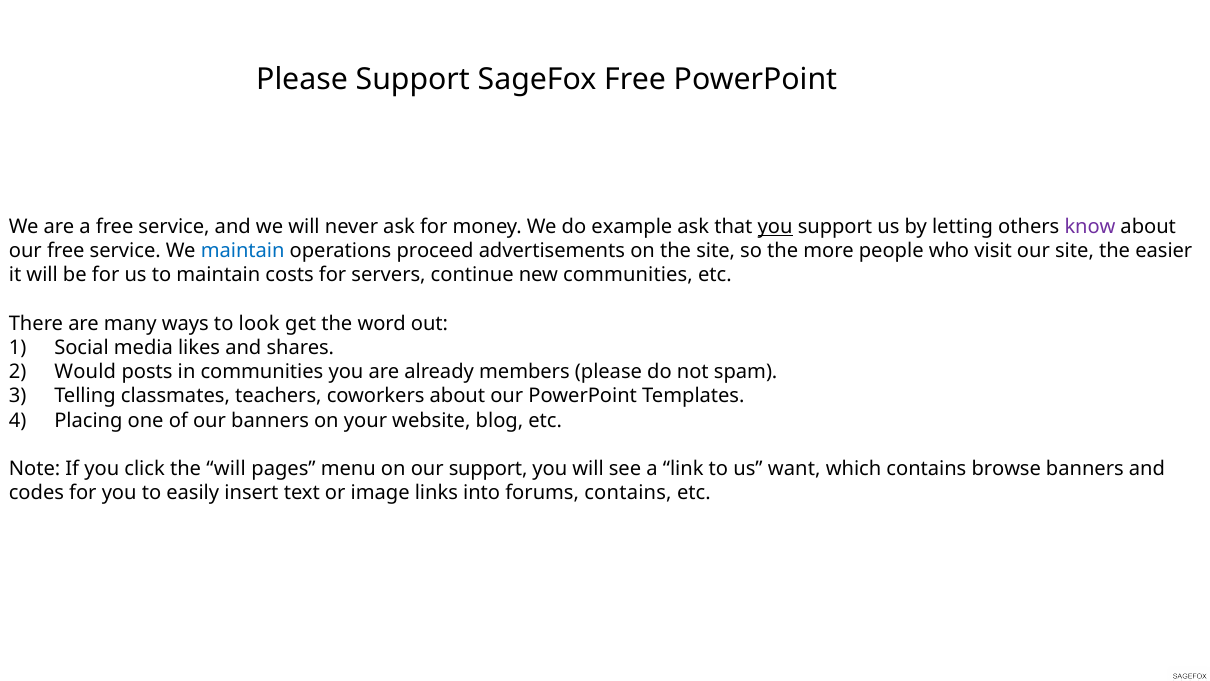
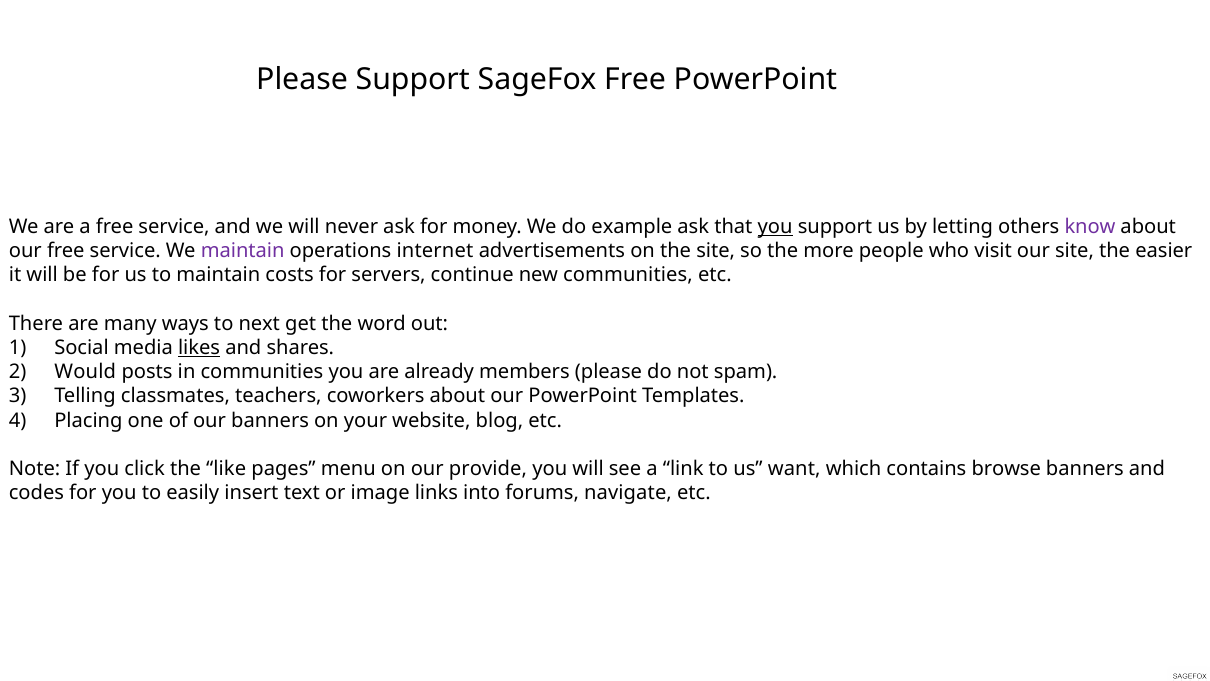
maintain colour: blue -> purple (243, 251)
proceed: proceed -> internet (435, 251)
look: look -> next (259, 324)
likes underline: none -> present (199, 348)
the will: will -> like (226, 469)
our support: support -> provide (488, 469)
forums contains: contains -> navigate (628, 493)
